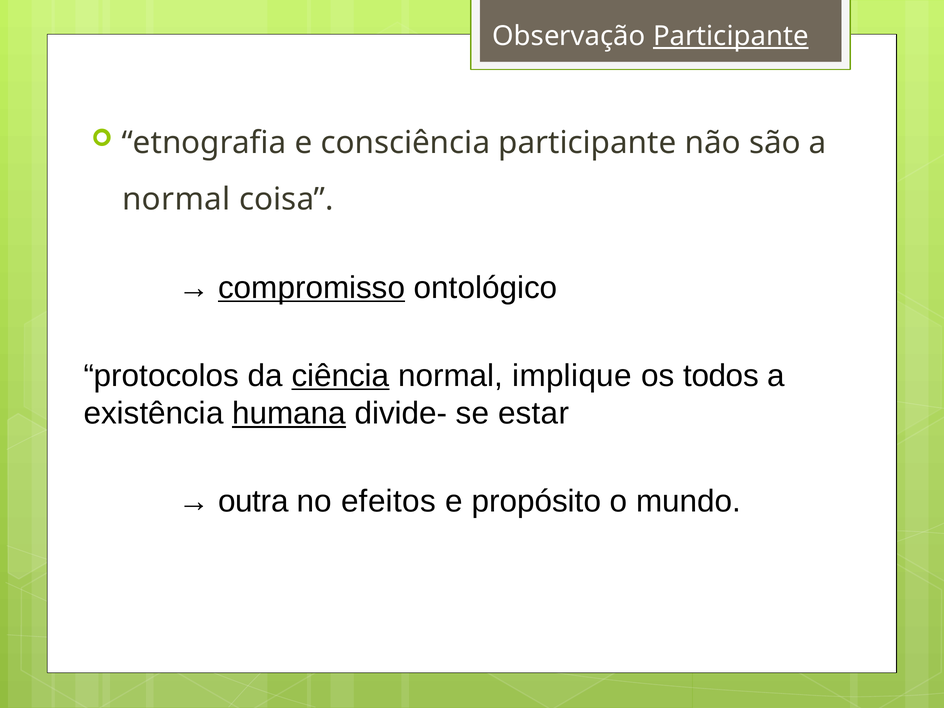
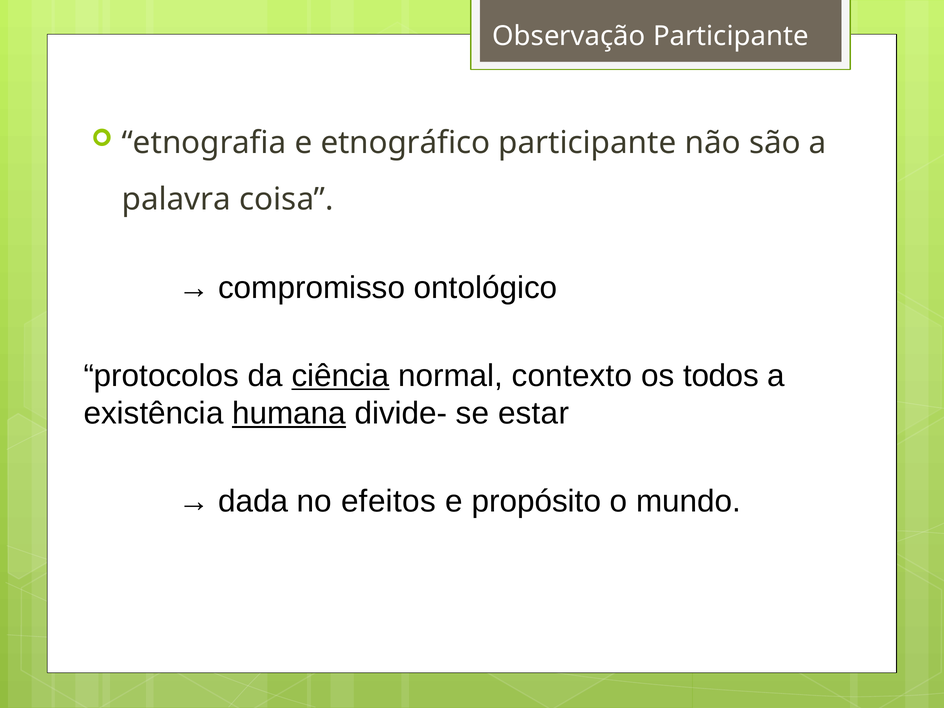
Participante underline: present -> none (731, 36)
consciência: consciência -> etnográfico (405, 143)
normal: normal -> palavra (176, 200)
compromisso underline: present -> none (312, 288)
implique: implique -> contexto (572, 376)
outra: outra -> dada (253, 502)
